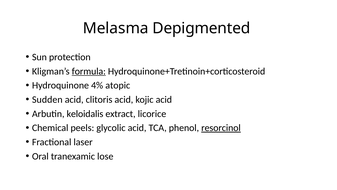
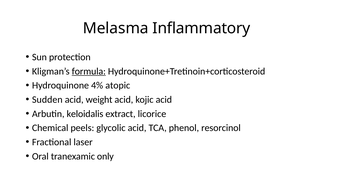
Depigmented: Depigmented -> Inflammatory (201, 28)
clitoris: clitoris -> weight (99, 99)
resorcinol underline: present -> none (221, 128)
lose: lose -> only (105, 156)
